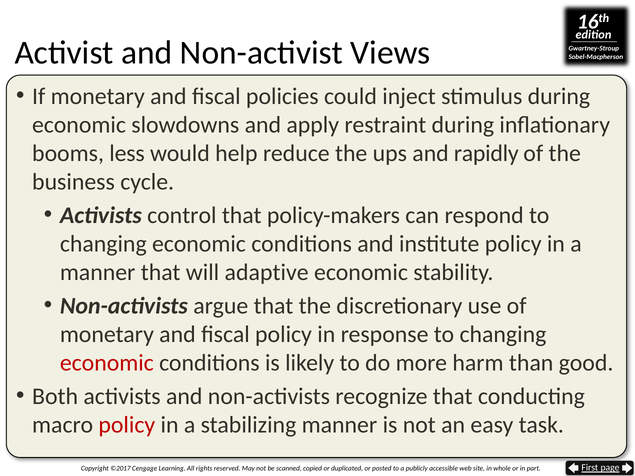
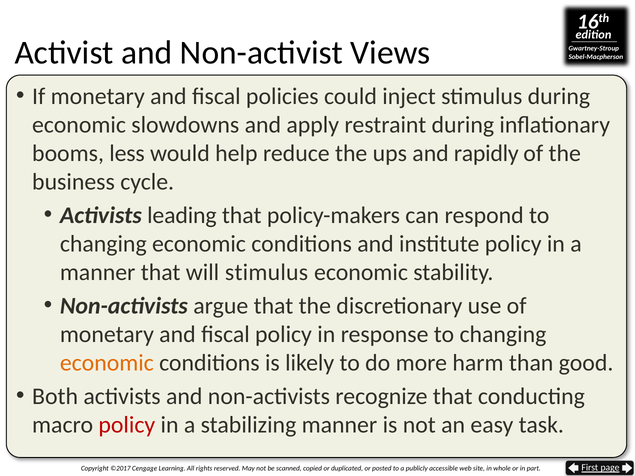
control: control -> leading (182, 215)
will adaptive: adaptive -> stimulus (267, 273)
economic colour: red -> orange (107, 363)
